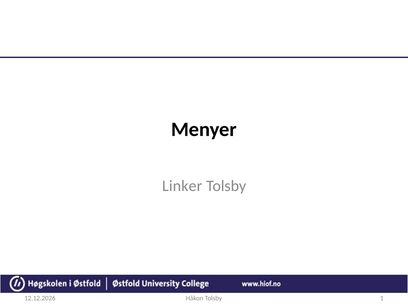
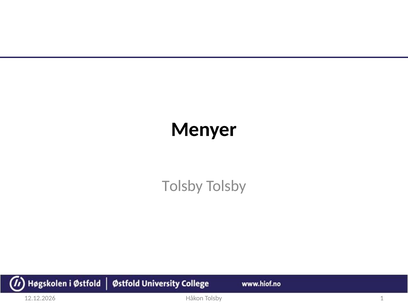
Linker: Linker -> Tolsby (182, 186)
